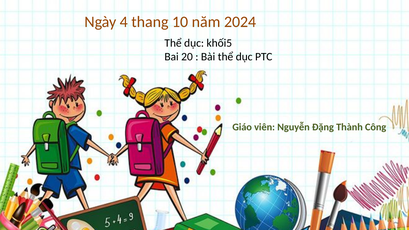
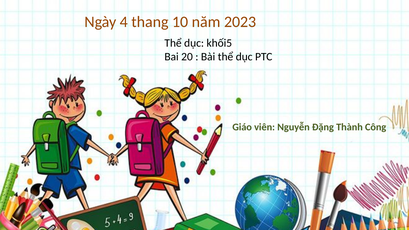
2024: 2024 -> 2023 (240, 22)
